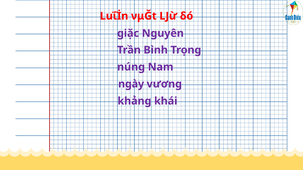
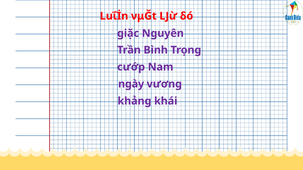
núng: núng -> cướp (131, 67)
